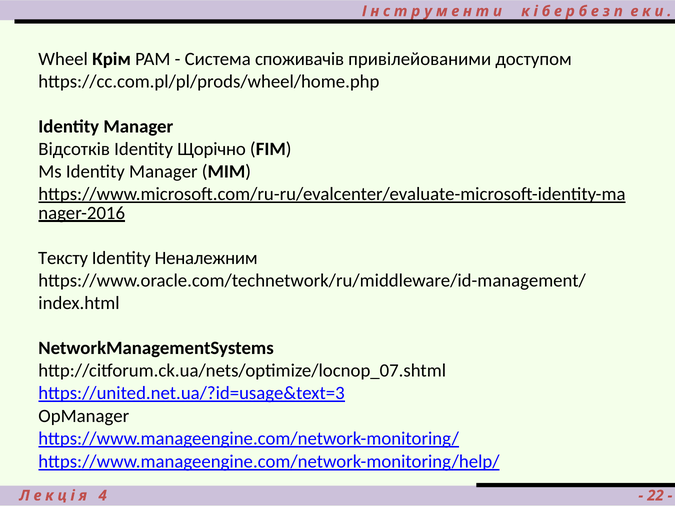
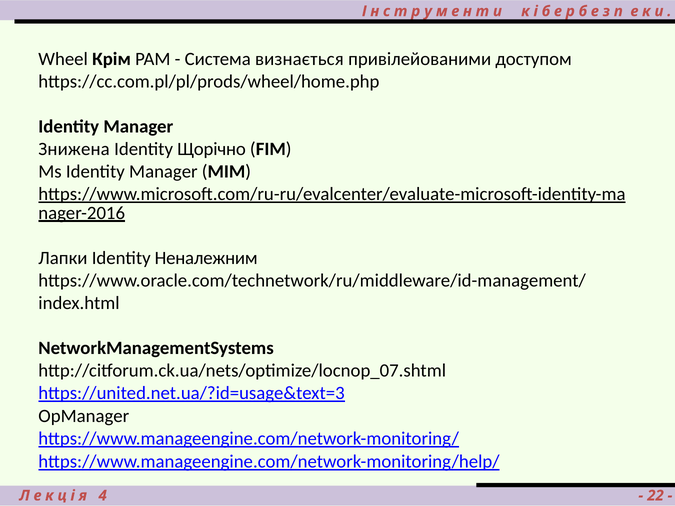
споживачів: споживачів -> визнається (299, 59)
Відсотків: Відсотків -> Знижена (74, 149)
Тексту: Тексту -> Лапки (63, 258)
